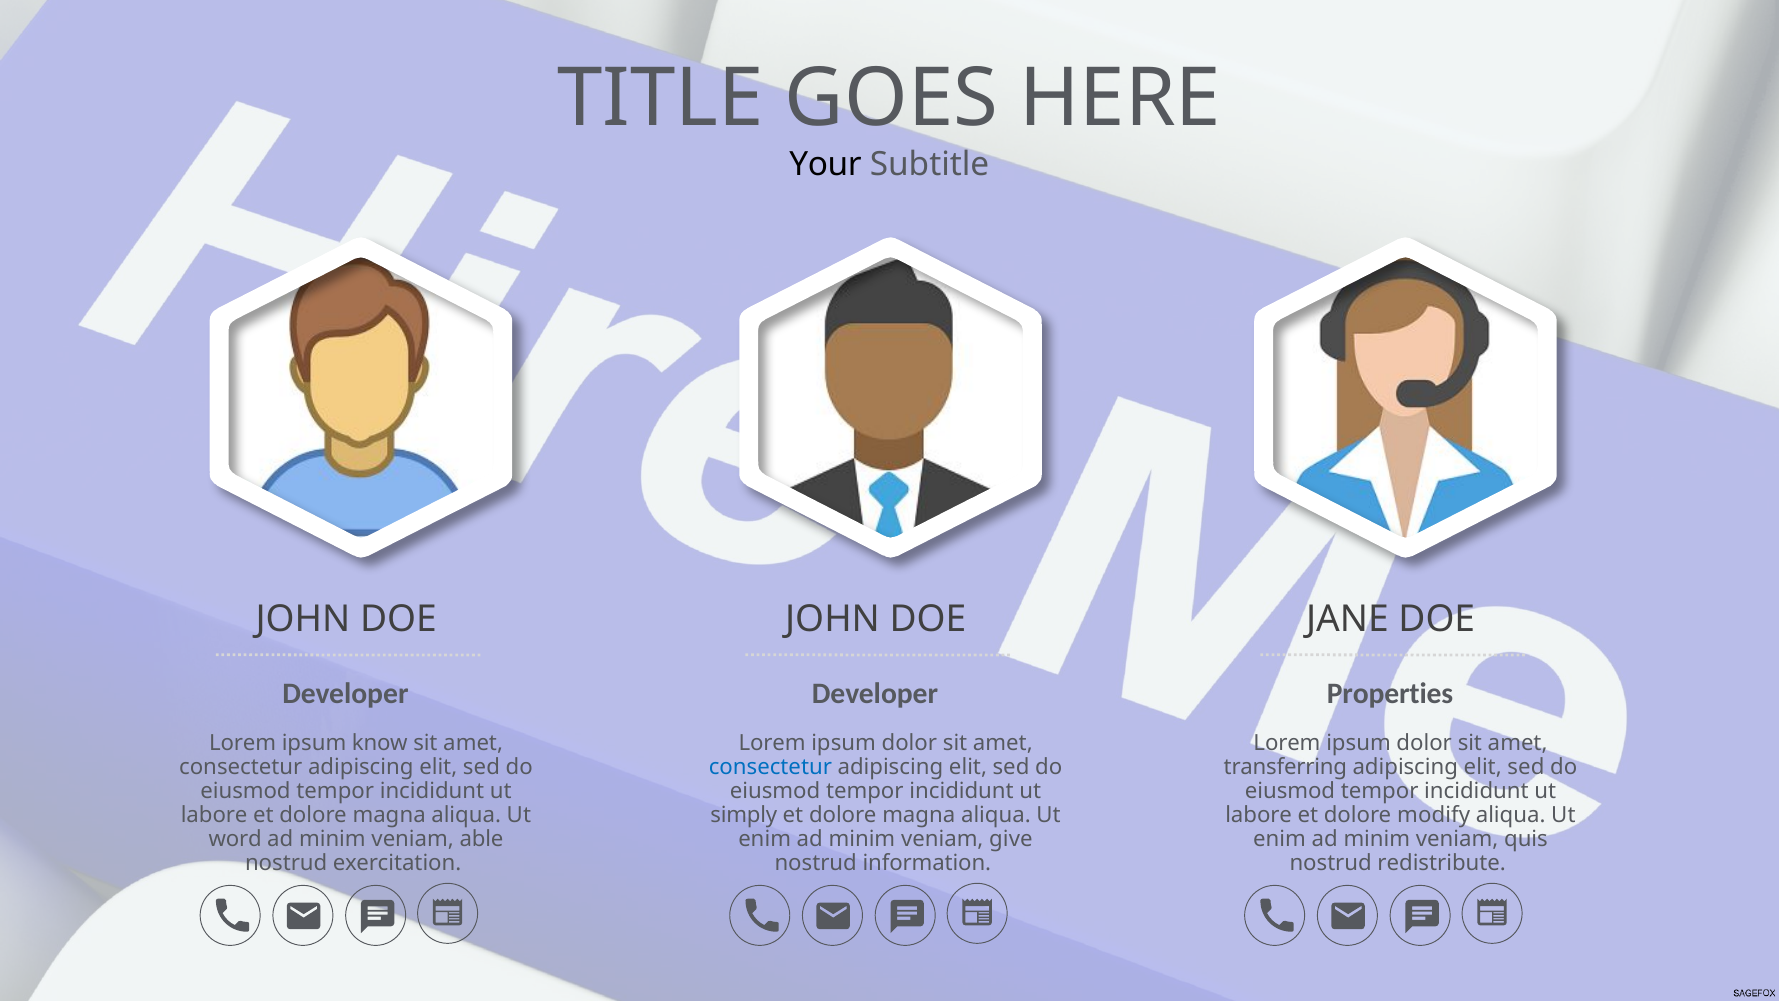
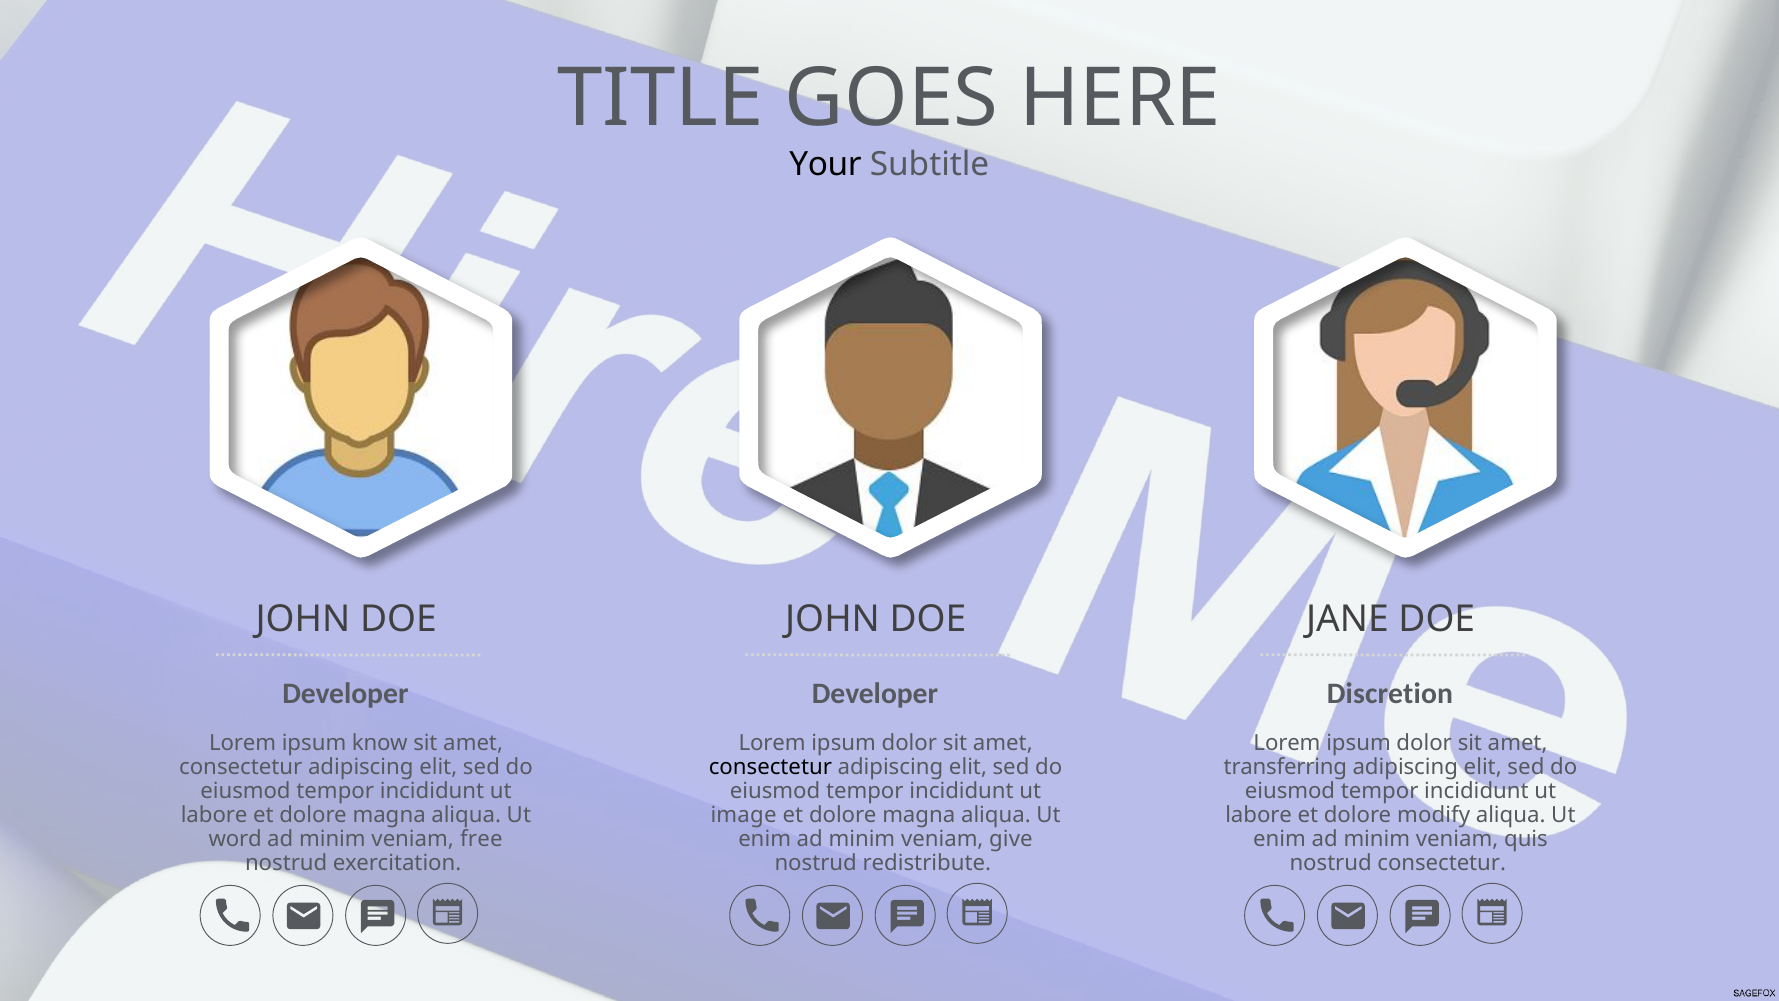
Properties: Properties -> Discretion (1390, 693)
consectetur colour: blue -> black (770, 767)
simply: simply -> image (744, 815)
able: able -> free (481, 839)
information: information -> redistribute (927, 863)
nostrud redistribute: redistribute -> consectetur (1442, 863)
